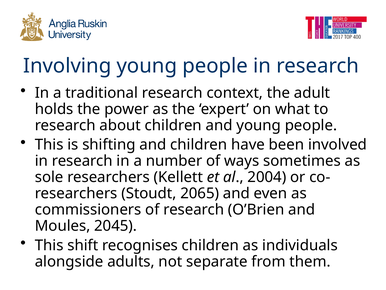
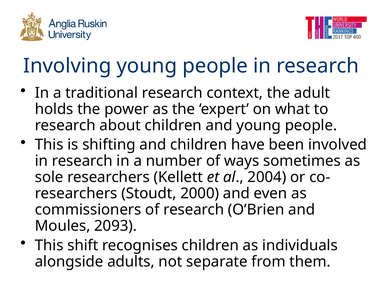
2065: 2065 -> 2000 (200, 193)
2045: 2045 -> 2093 (116, 226)
